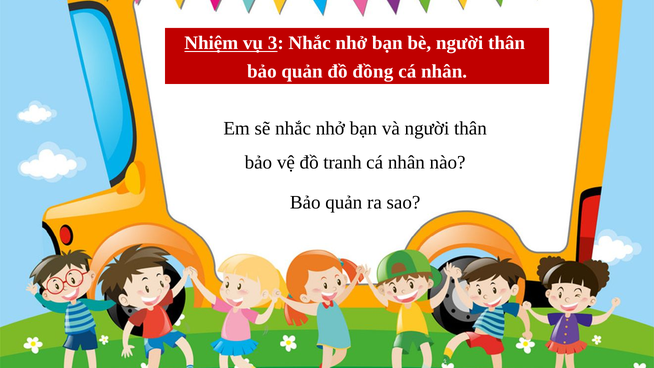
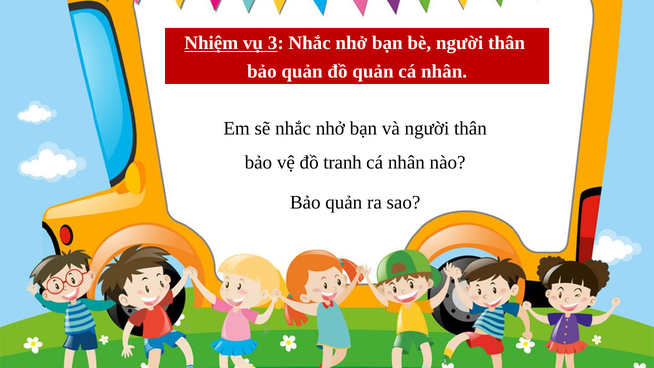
đồ đồng: đồng -> quản (373, 71)
